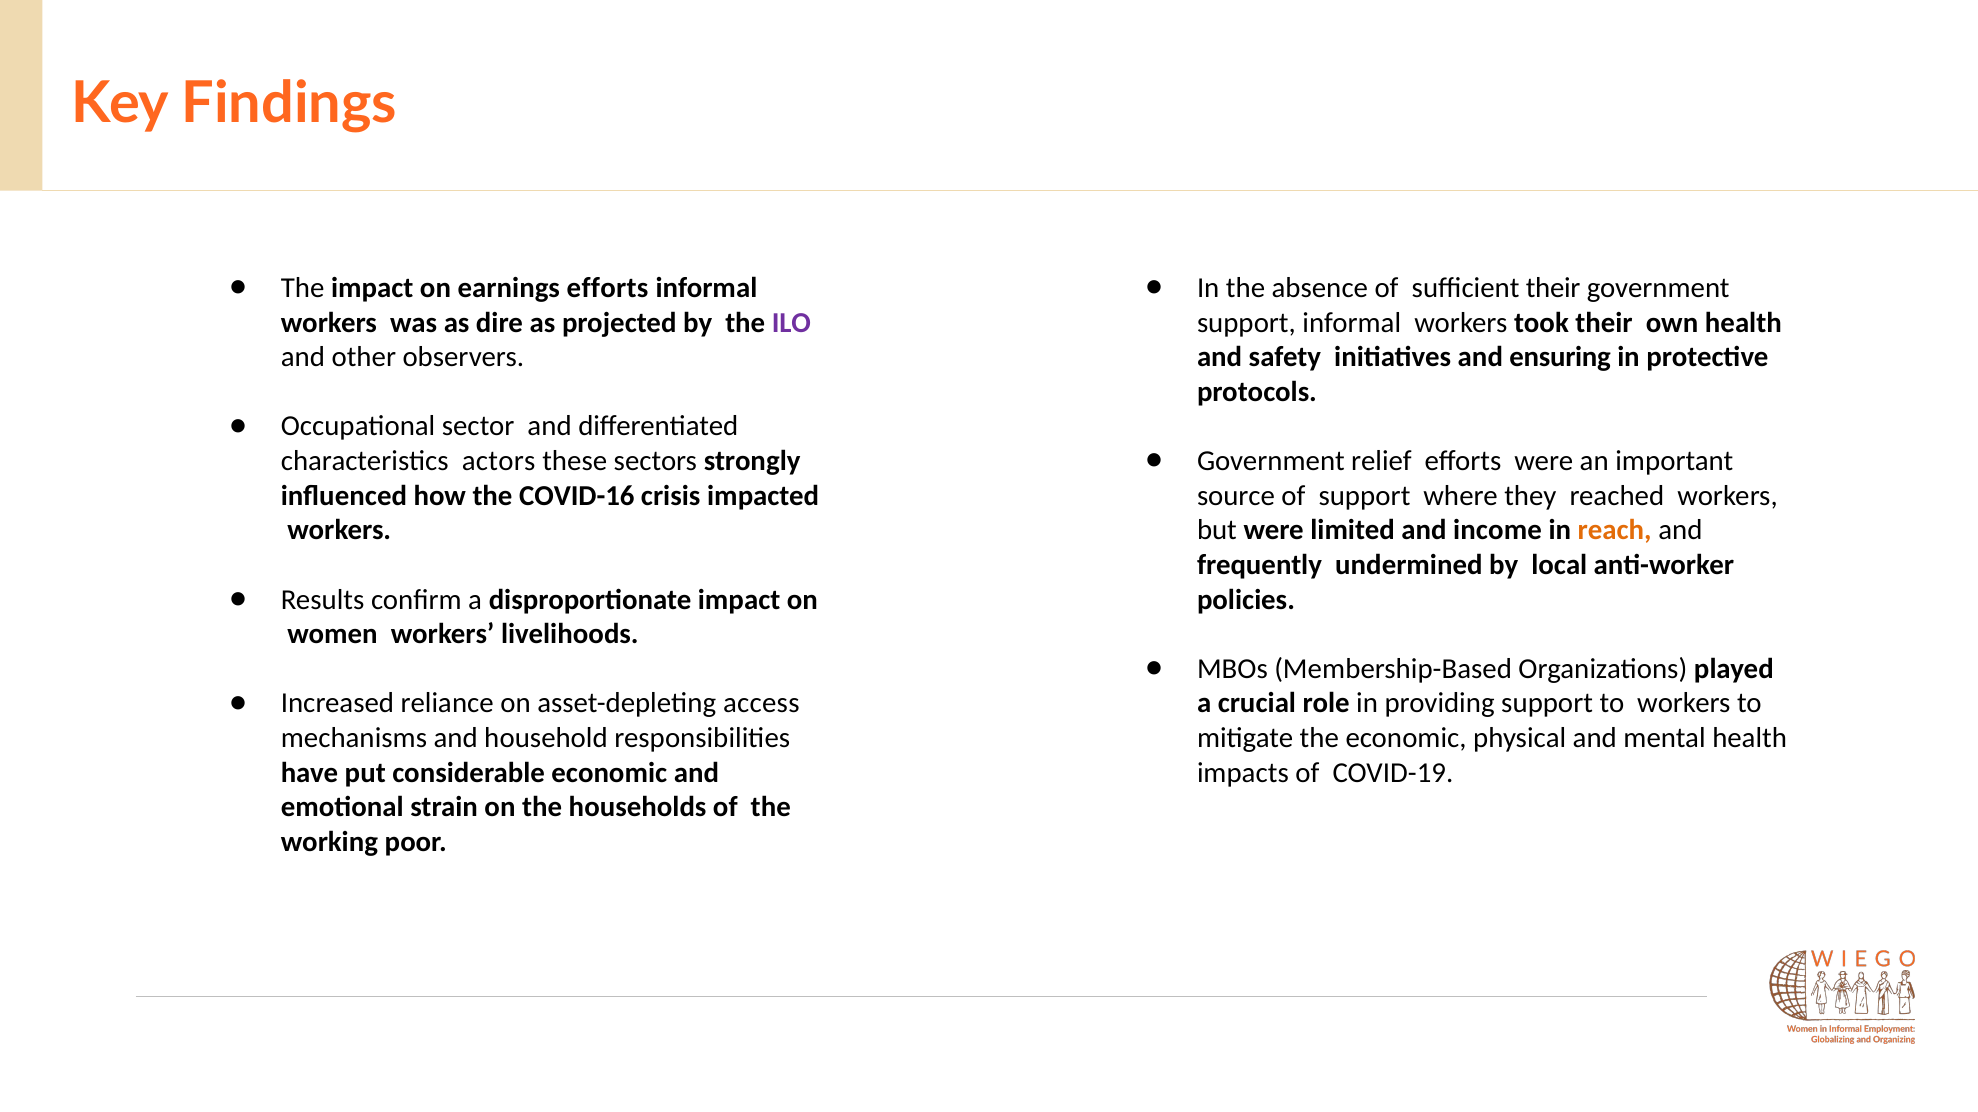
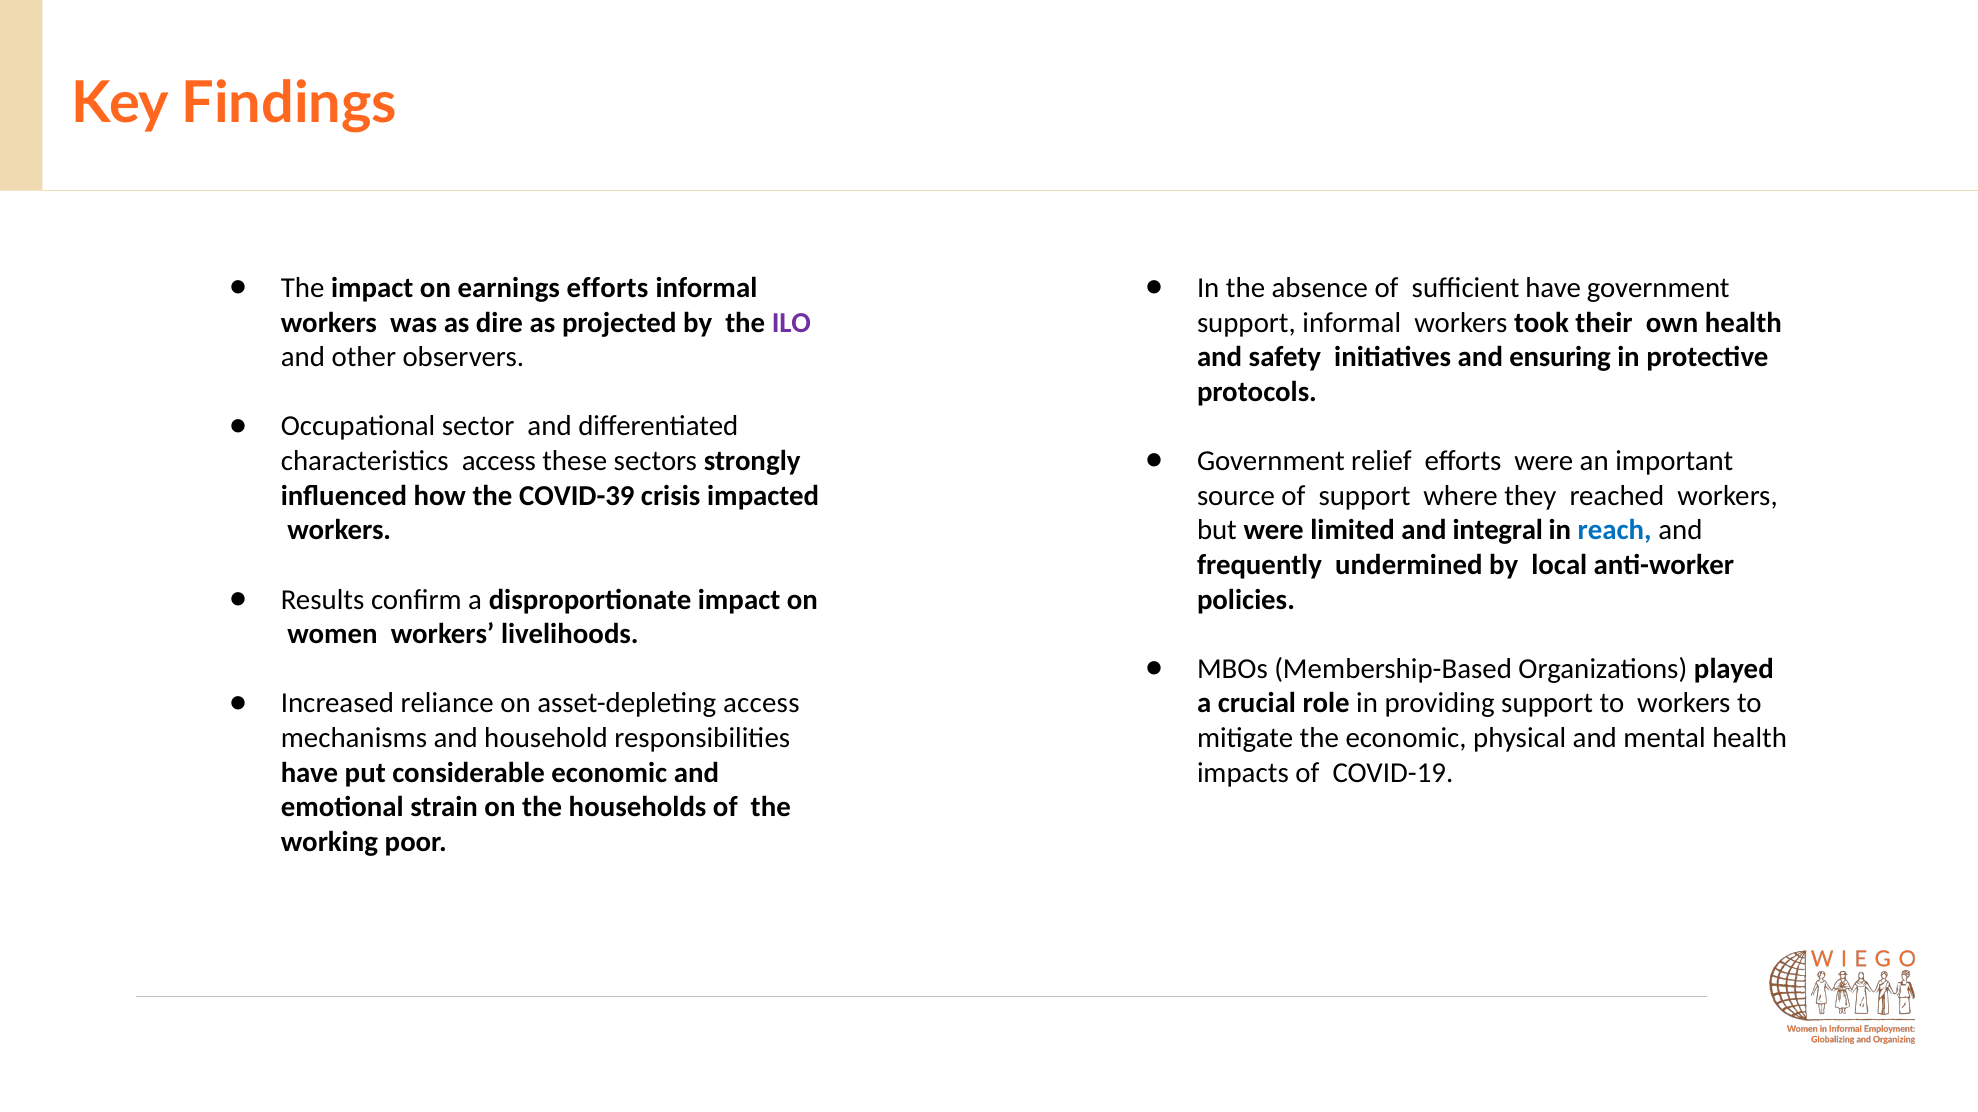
sufficient their: their -> have (1553, 288)
characteristics actors: actors -> access (499, 461)
COVID-16: COVID-16 -> COVID-39 (577, 496)
income: income -> integral (1498, 531)
reach colour: orange -> blue (1615, 531)
